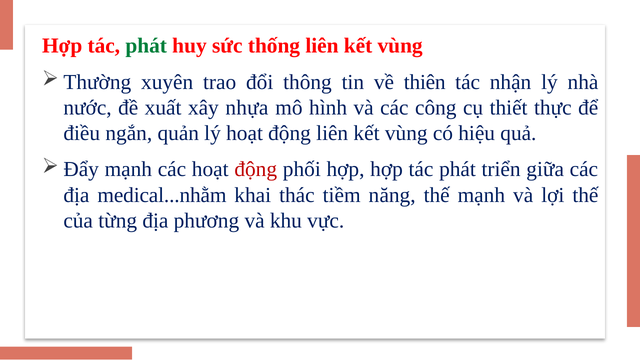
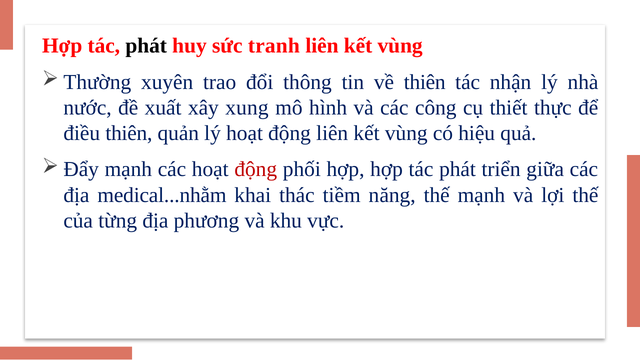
phát colour: green -> black (146, 46)
thống: thống -> tranh (274, 46)
nhựa: nhựa -> xung (247, 108)
điều ngắn: ngắn -> thiên (129, 133)
